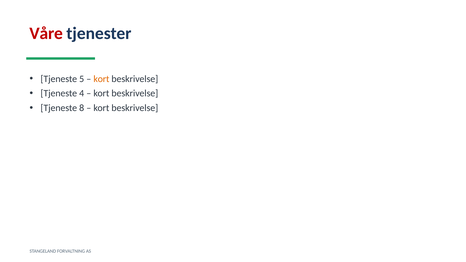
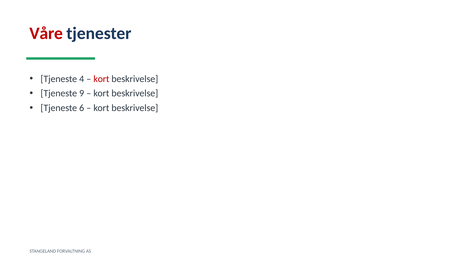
5: 5 -> 4 (82, 79)
kort colour: orange -> red (101, 79)
4: 4 -> 9 (82, 93)
8: 8 -> 6 (82, 108)
